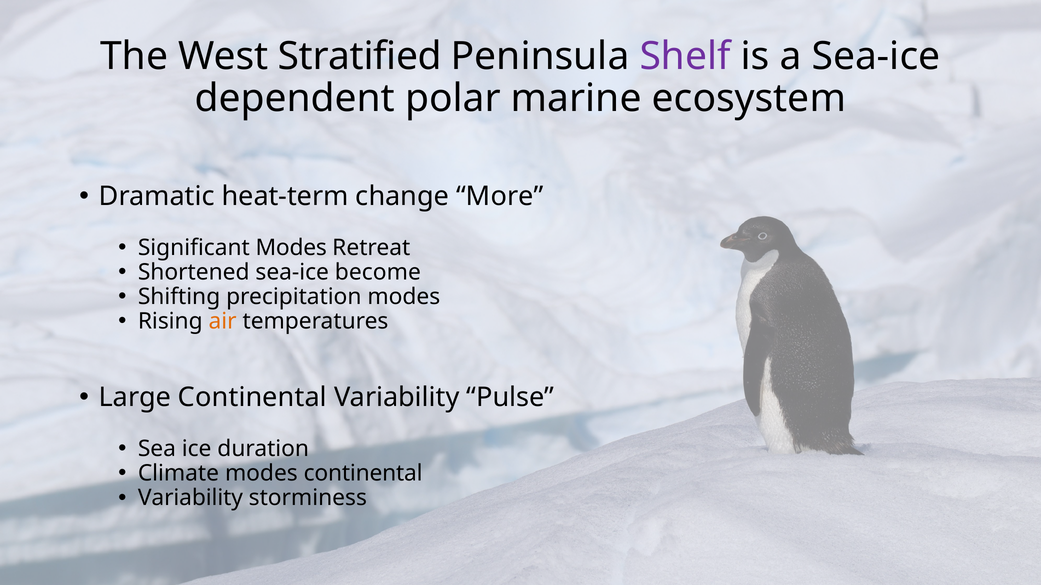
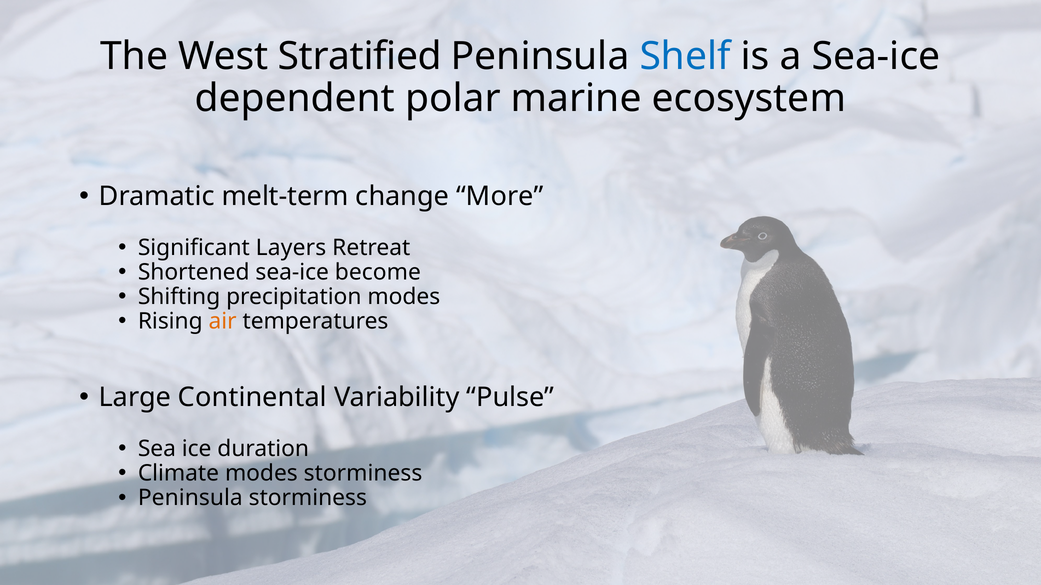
Shelf colour: purple -> blue (685, 56)
heat-term: heat-term -> melt-term (285, 196)
Significant Modes: Modes -> Layers (291, 248)
modes continental: continental -> storminess (363, 474)
Variability: Variability -> Peninsula (190, 498)
